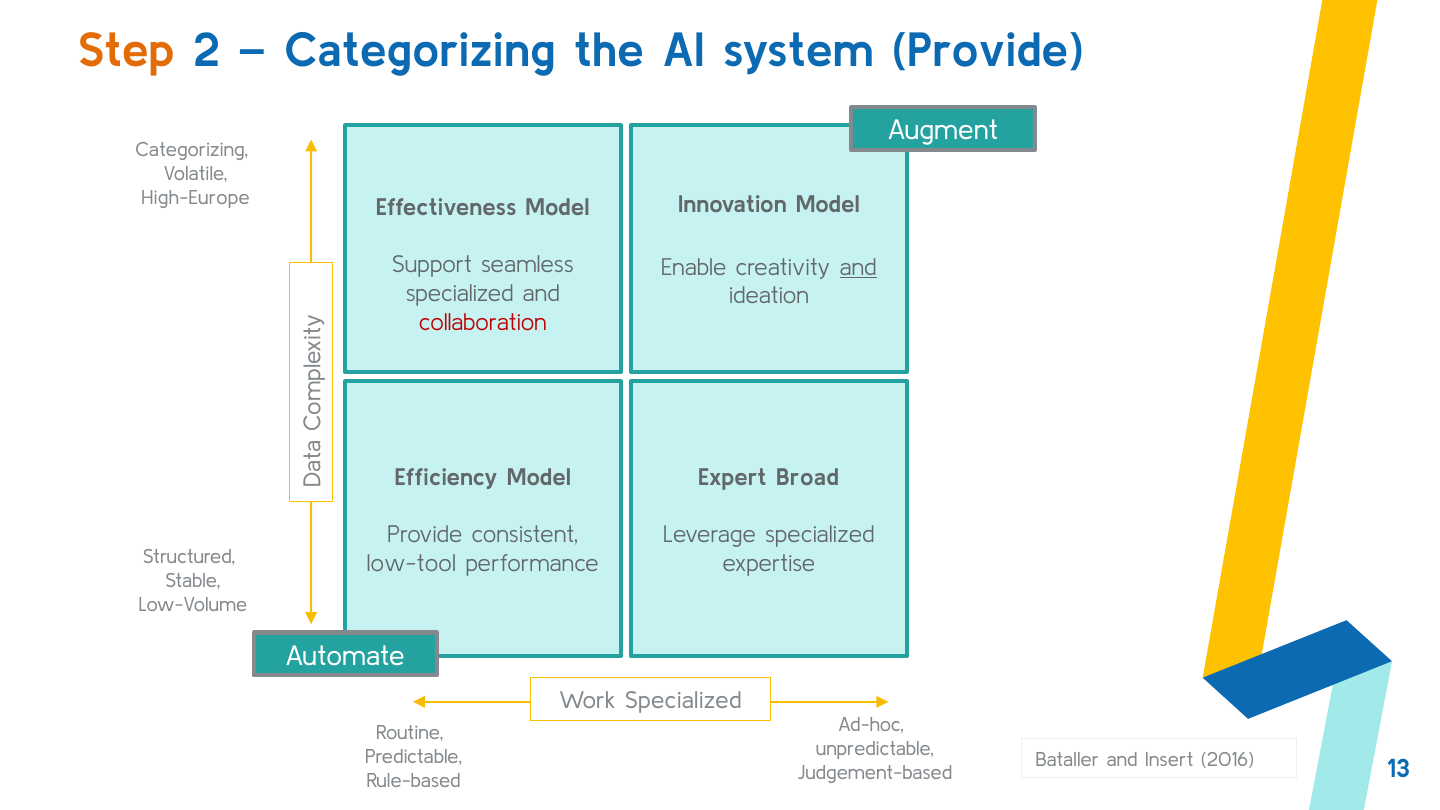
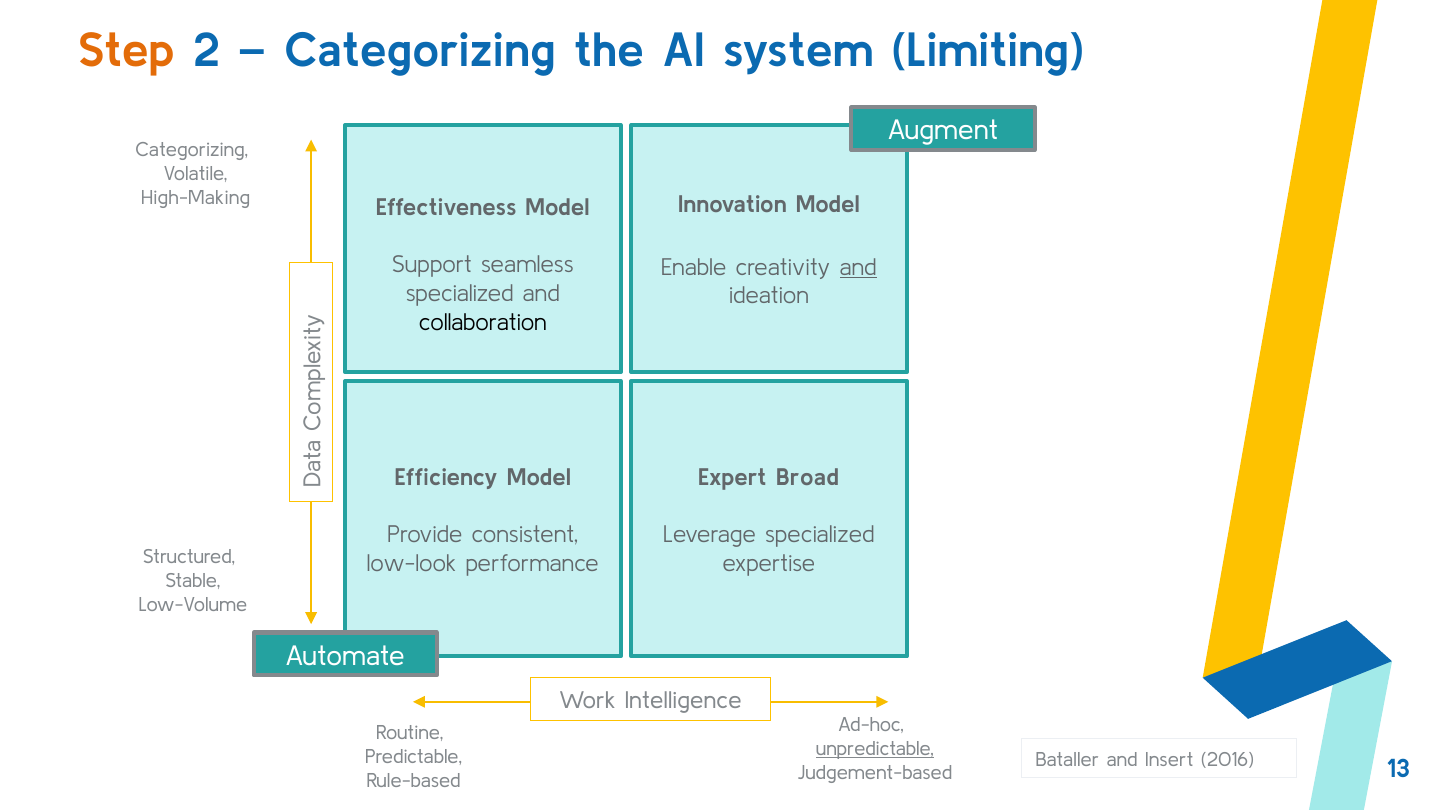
system Provide: Provide -> Limiting (988, 51)
High-Europe: High-Europe -> High-Making (196, 198)
collaboration colour: red -> black (483, 322)
low-tool: low-tool -> low-look (411, 564)
Work Specialized: Specialized -> Intelligence (683, 701)
unpredictable underline: none -> present (875, 749)
